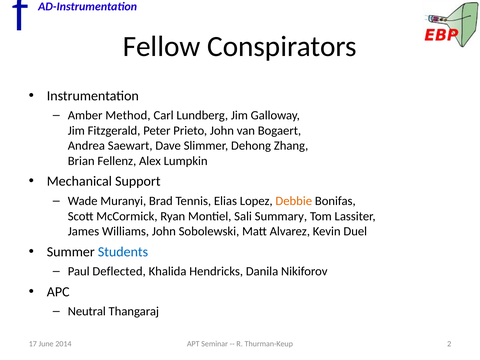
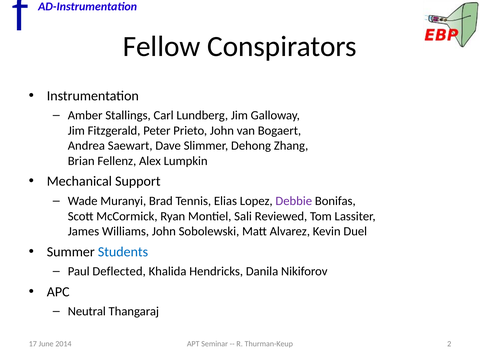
Method: Method -> Stallings (128, 115)
Debbie colour: orange -> purple (294, 201)
Summary: Summary -> Reviewed (281, 216)
